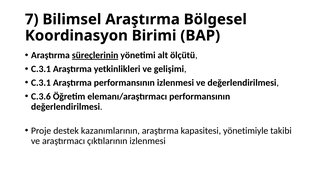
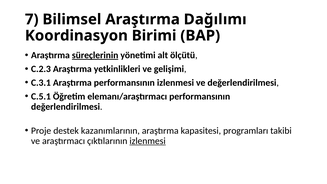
Bölgesel: Bölgesel -> Dağılımı (215, 19)
C.3.1: C.3.1 -> C.2.3 (41, 69)
C.3.6: C.3.6 -> C.5.1 (41, 96)
yönetimiyle: yönetimiyle -> programları (246, 131)
izlenmesi underline: none -> present (148, 141)
